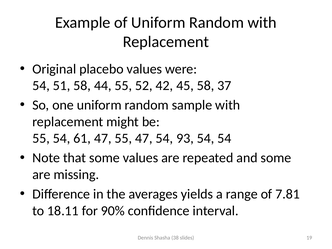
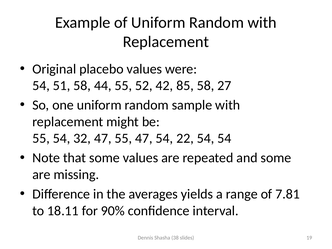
45: 45 -> 85 (185, 86)
37: 37 -> 27 (224, 86)
61: 61 -> 32 (82, 138)
93: 93 -> 22 (185, 138)
